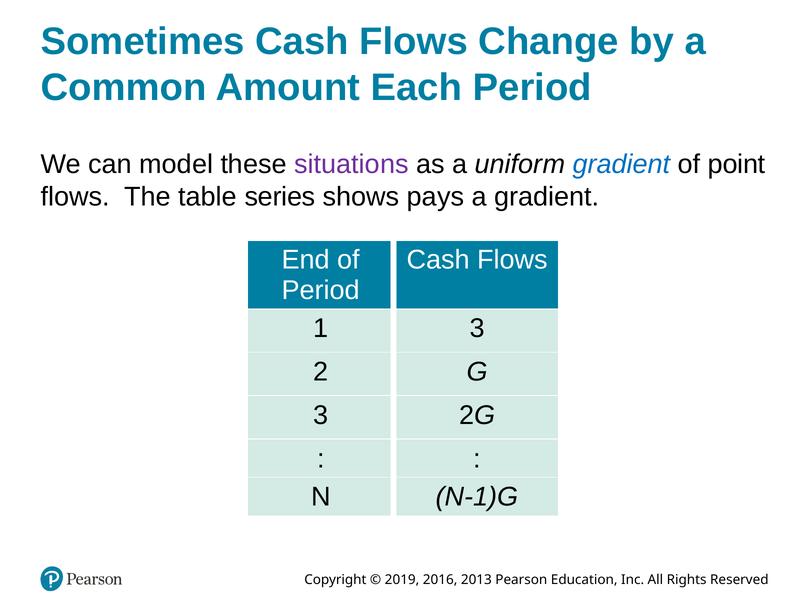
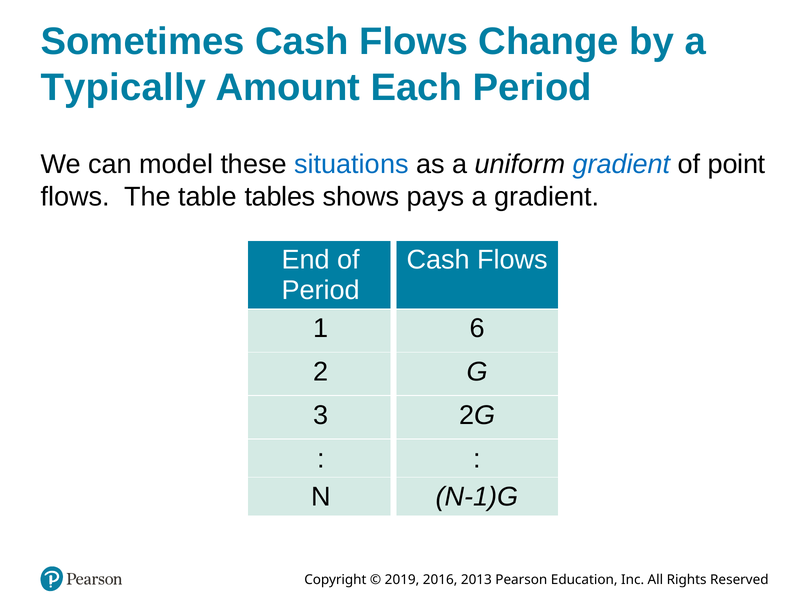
Common: Common -> Typically (123, 88)
situations colour: purple -> blue (351, 164)
series: series -> tables (280, 197)
1 3: 3 -> 6 (477, 329)
